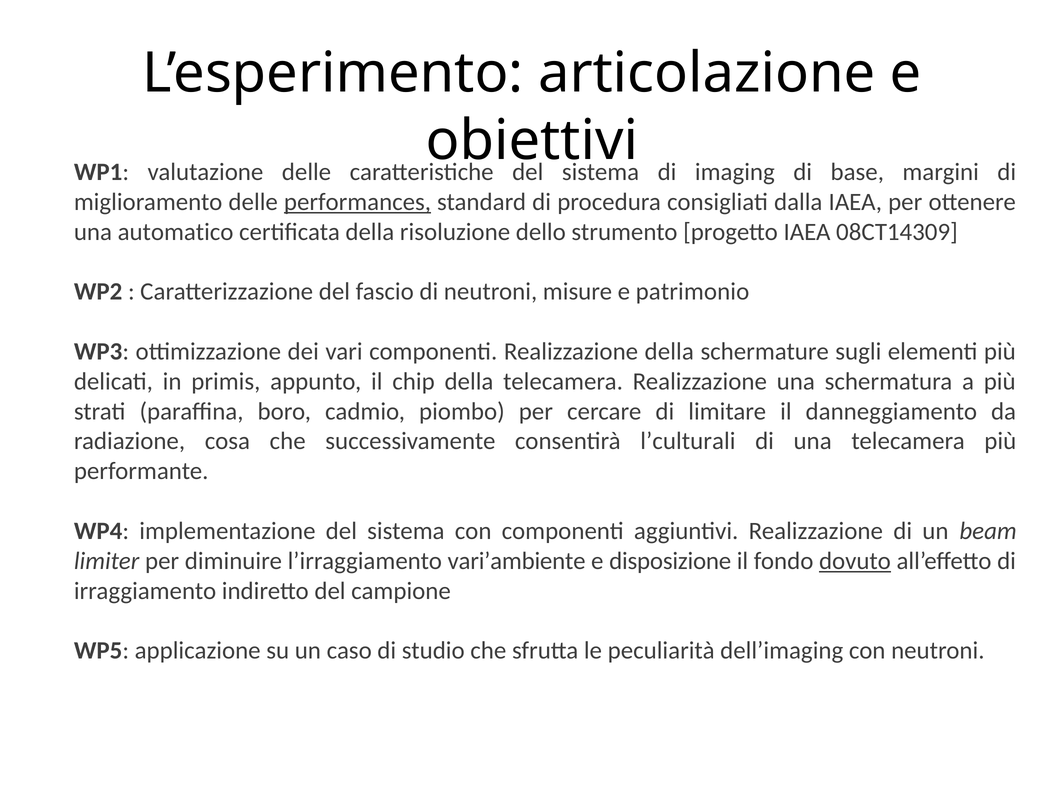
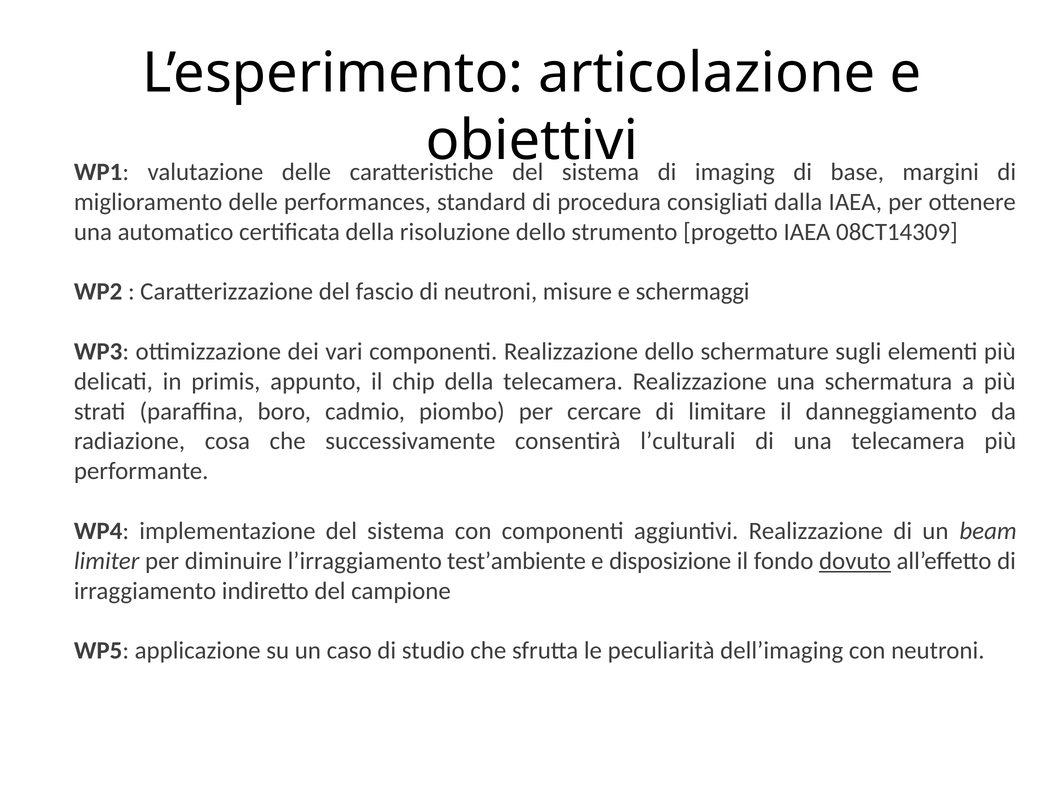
performances underline: present -> none (357, 202)
patrimonio: patrimonio -> schermaggi (693, 292)
Realizzazione della: della -> dello (669, 351)
vari’ambiente: vari’ambiente -> test’ambiente (517, 561)
